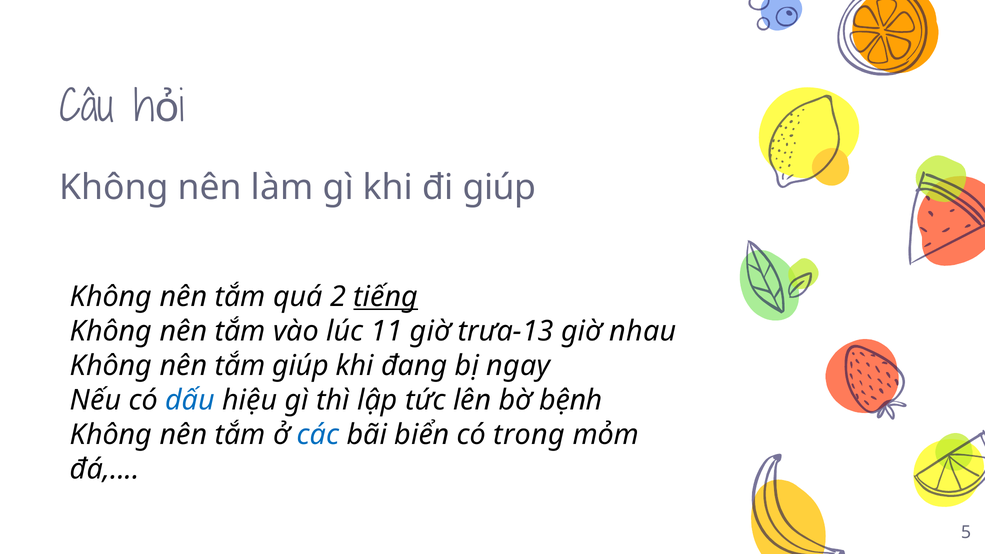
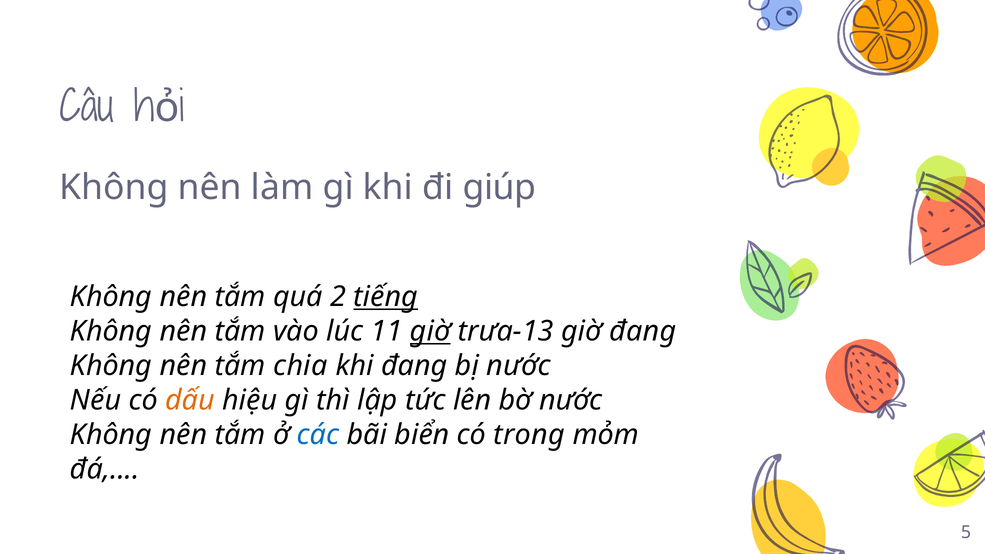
giờ underline: none -> present (430, 331)
giờ nhau: nhau -> đang (643, 331)
tắm giúp: giúp -> chia (300, 366)
bị ngay: ngay -> nước (518, 366)
dấu colour: blue -> orange (190, 400)
bờ bệnh: bệnh -> nước (571, 400)
